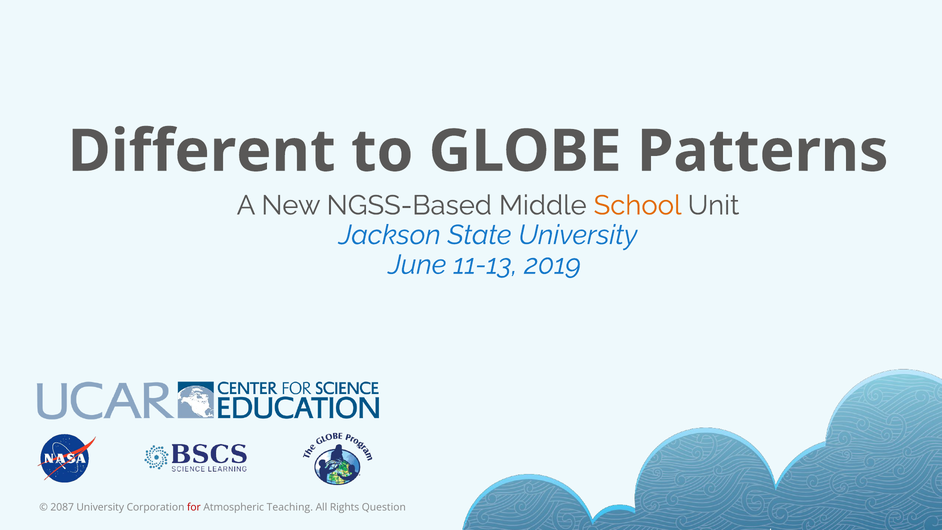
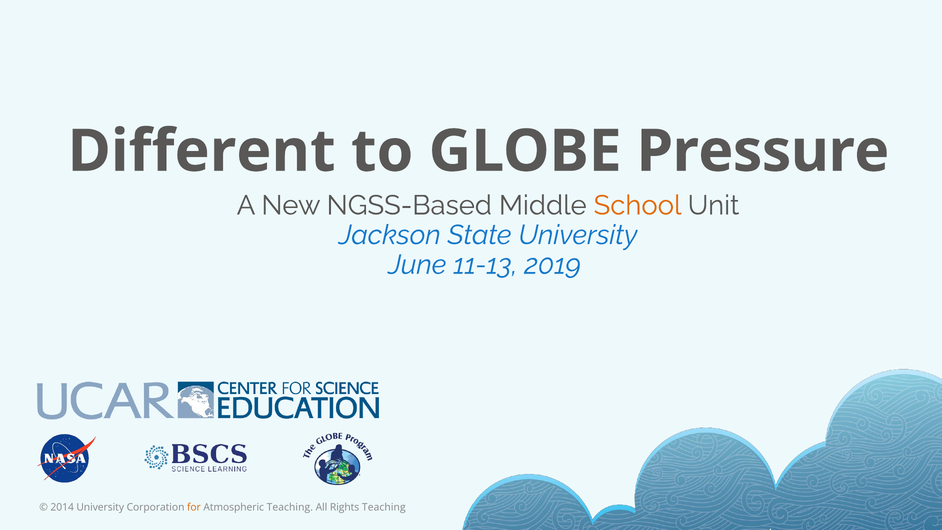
Patterns: Patterns -> Pressure (763, 151)
2087: 2087 -> 2014 (62, 507)
for colour: red -> orange (194, 507)
Rights Question: Question -> Teaching (384, 507)
